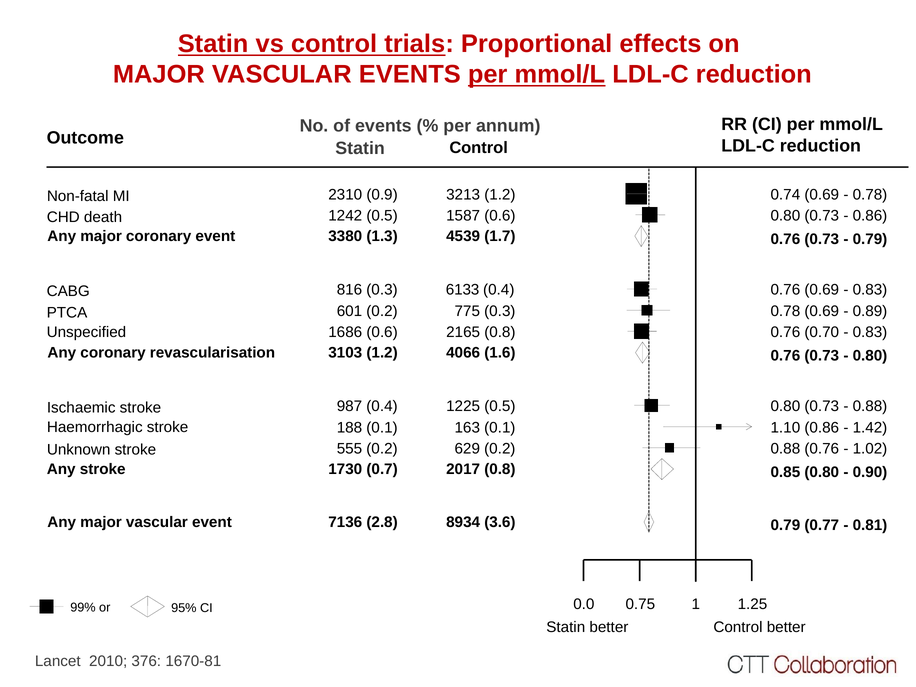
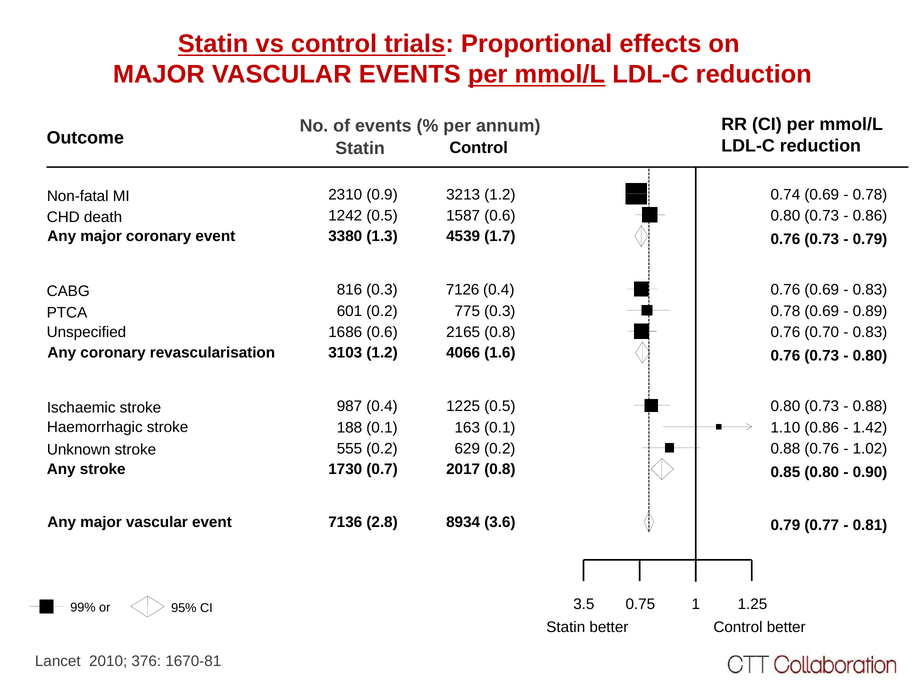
6133: 6133 -> 7126 (463, 290)
0.0: 0.0 -> 3.5 (584, 604)
